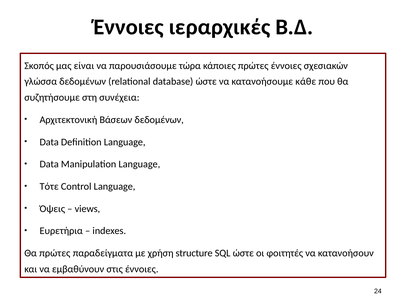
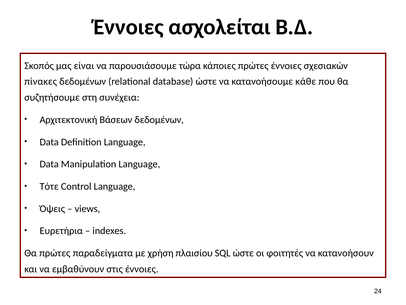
ιεραρχικές: ιεραρχικές -> ασχολείται (220, 27)
γλώσσα: γλώσσα -> πίνακες (41, 81)
structure: structure -> πλαισίου (194, 253)
